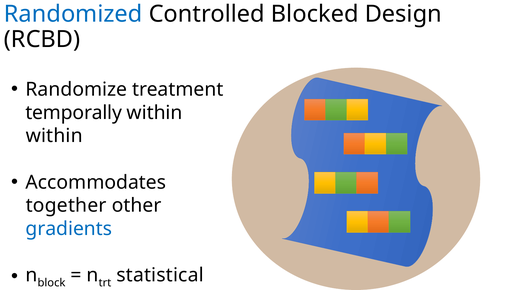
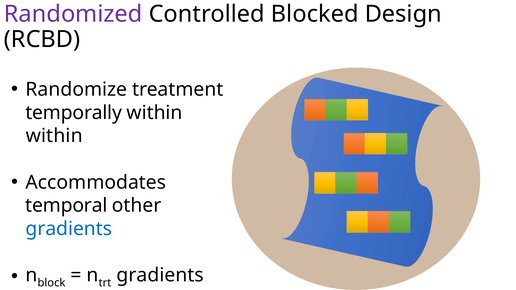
Randomized colour: blue -> purple (73, 14)
together: together -> temporal (66, 206)
statistical: statistical -> gradients (160, 275)
